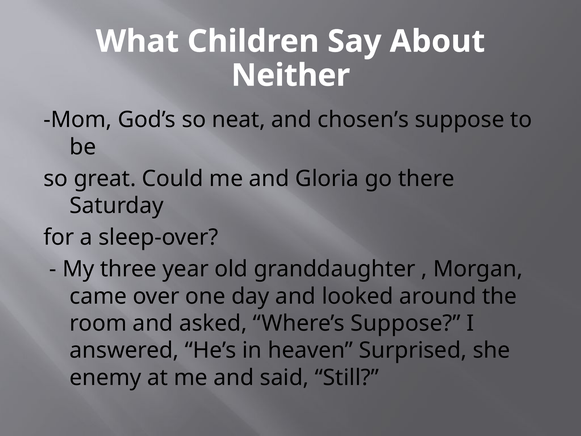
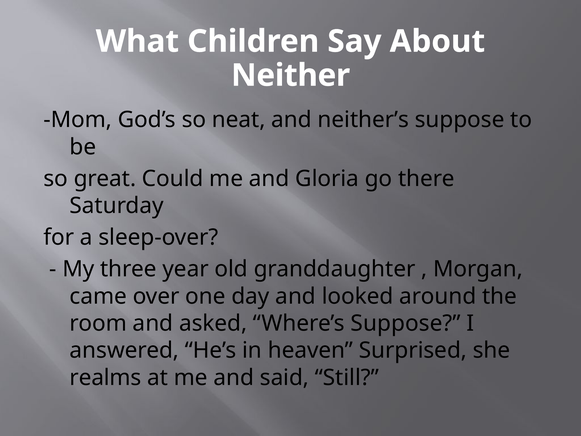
chosen’s: chosen’s -> neither’s (363, 120)
enemy: enemy -> realms (106, 377)
